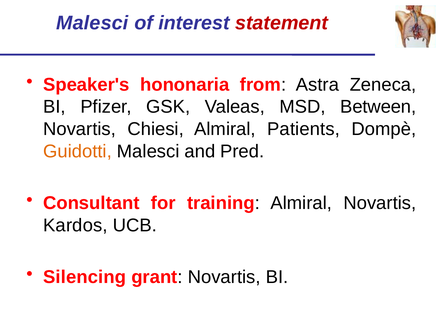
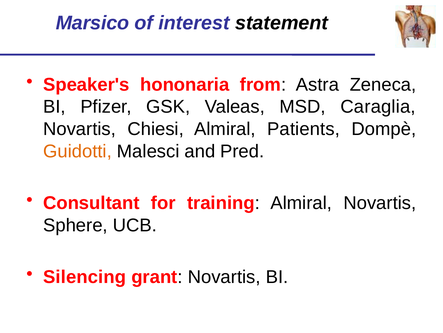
Malesci: Malesci -> Marsico (92, 23)
statement colour: red -> black (282, 23)
Between: Between -> Caraglia (378, 107)
Kardos: Kardos -> Sphere (75, 225)
